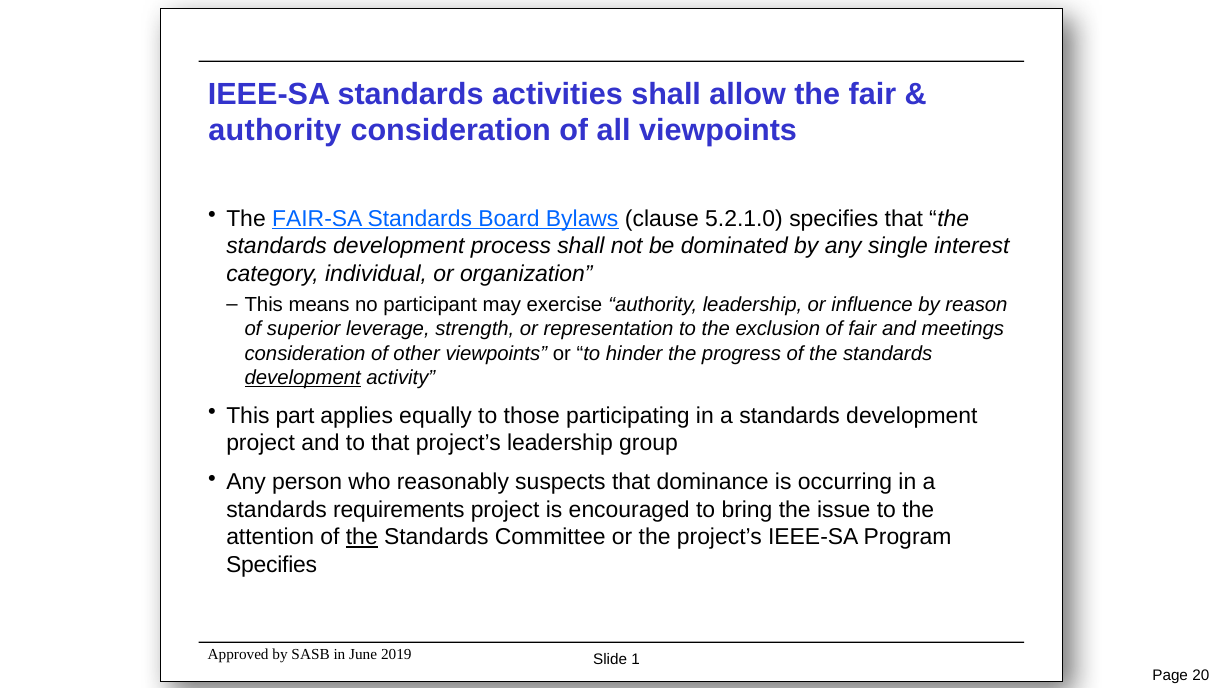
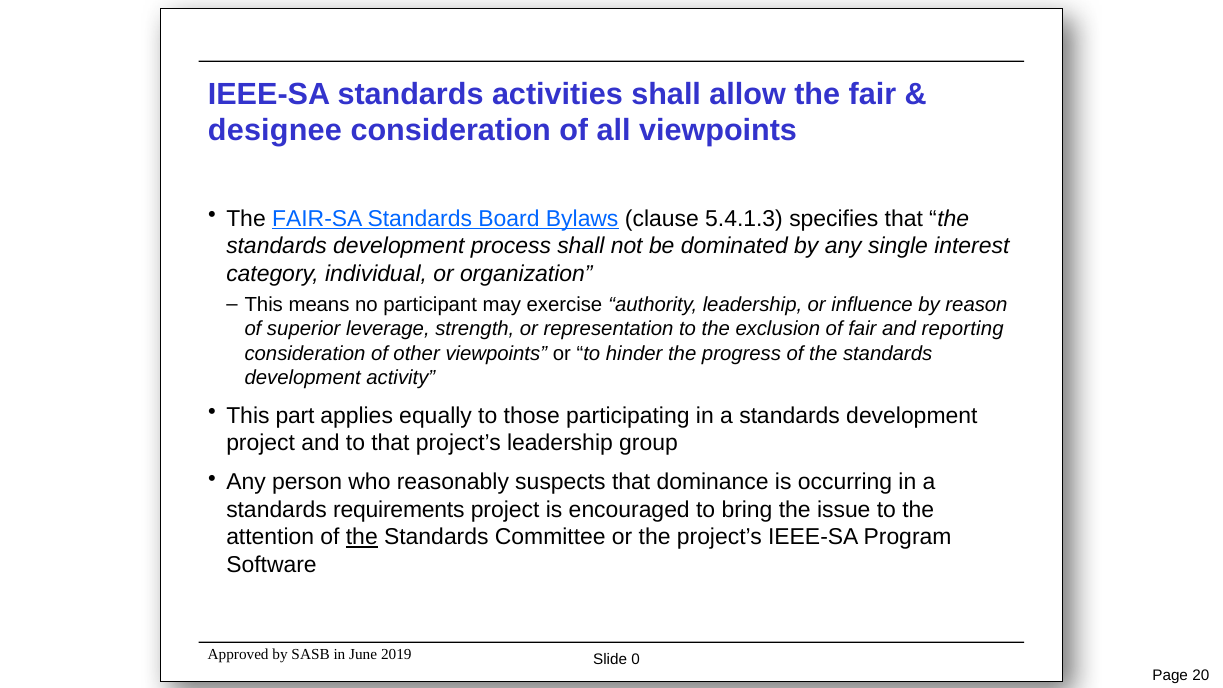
authority: authority -> designee (275, 131)
5.2.1.0: 5.2.1.0 -> 5.4.1.3 (744, 219)
meetings: meetings -> reporting (963, 329)
development underline: present -> none (303, 378)
Specifies: Specifies -> Software (271, 565)
1: 1 -> 0 (636, 660)
